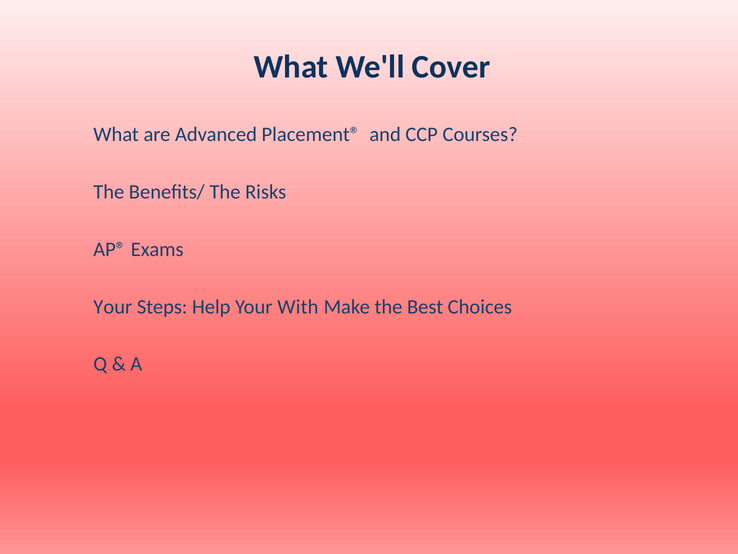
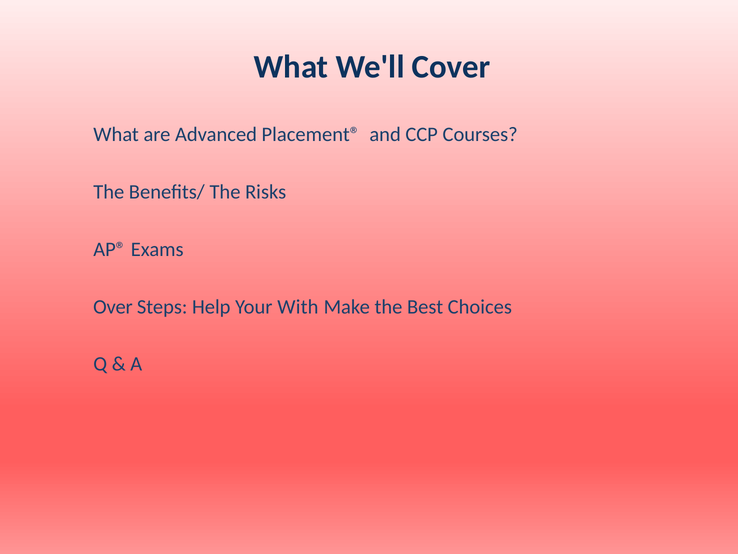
Your: Your -> Over (113, 306)
